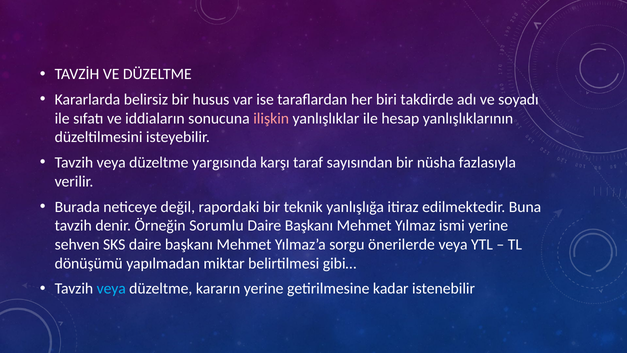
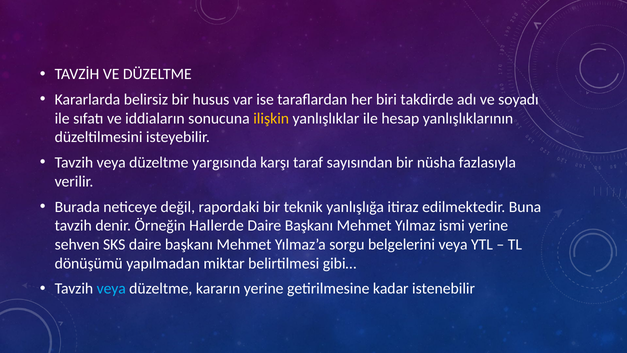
ilişkin colour: pink -> yellow (271, 118)
Sorumlu: Sorumlu -> Hallerde (216, 226)
önerilerde: önerilerde -> belgelerini (401, 244)
